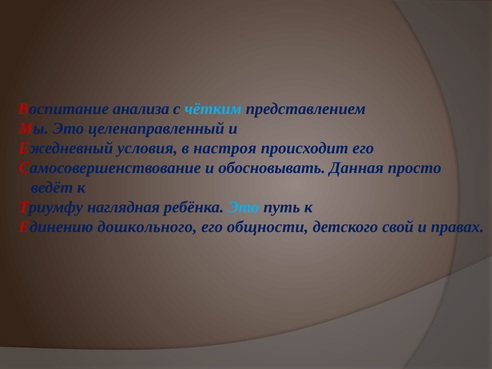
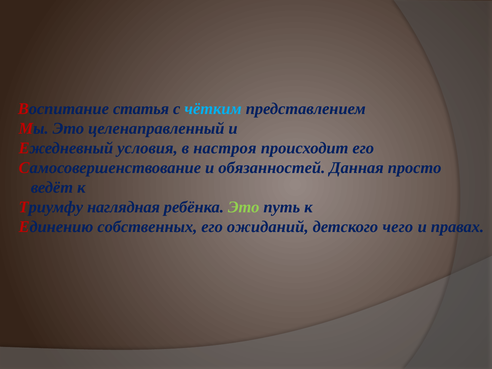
анализа: анализа -> статья (141, 109)
обосновывать: обосновывать -> обязанностей (272, 168)
Это colour: light blue -> light green (244, 207)
дошкольного: дошкольного -> собственных (147, 227)
общности: общности -> ожиданий (268, 227)
свой: свой -> чего (398, 227)
